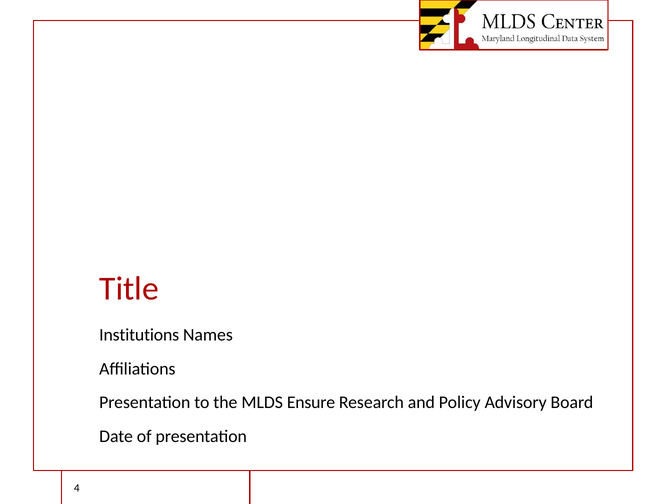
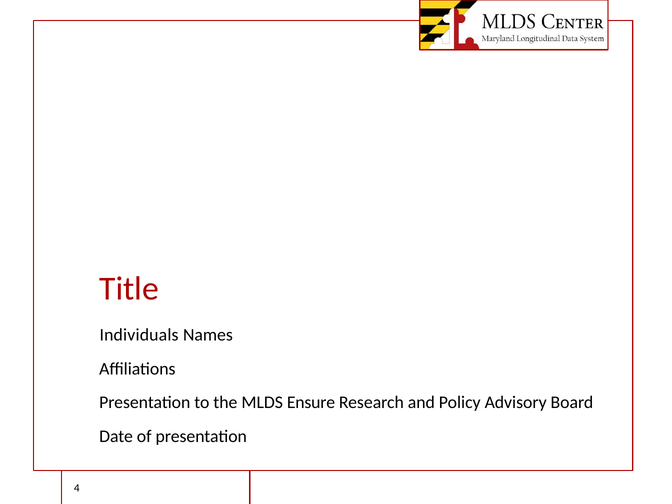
Institutions: Institutions -> Individuals (139, 335)
